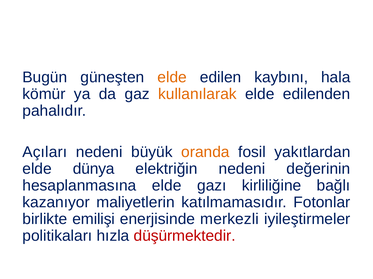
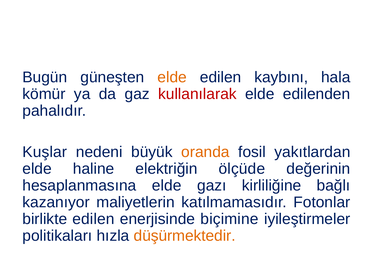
kullanılarak colour: orange -> red (197, 94)
Açıları: Açıları -> Kuşlar (45, 153)
dünya: dünya -> haline (94, 169)
elektriğin nedeni: nedeni -> ölçüde (242, 169)
birlikte emilişi: emilişi -> edilen (94, 220)
merkezli: merkezli -> biçimine (230, 220)
düşürmektedir colour: red -> orange (185, 236)
